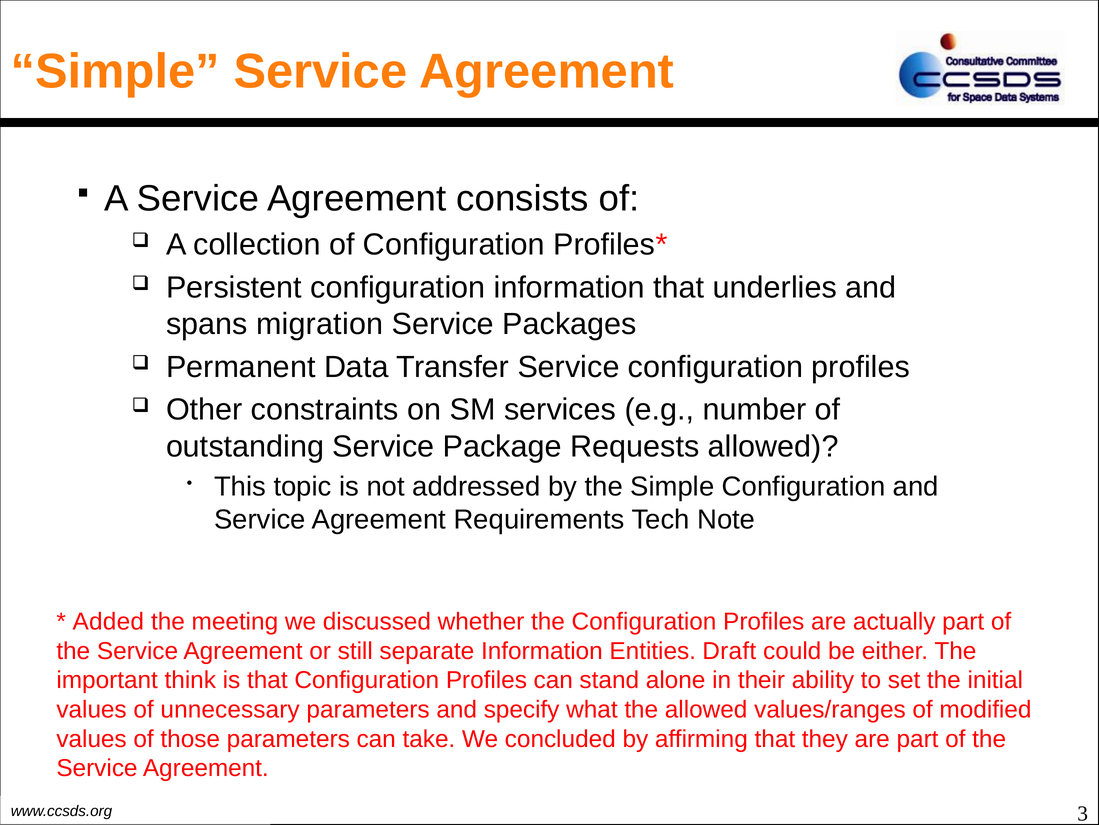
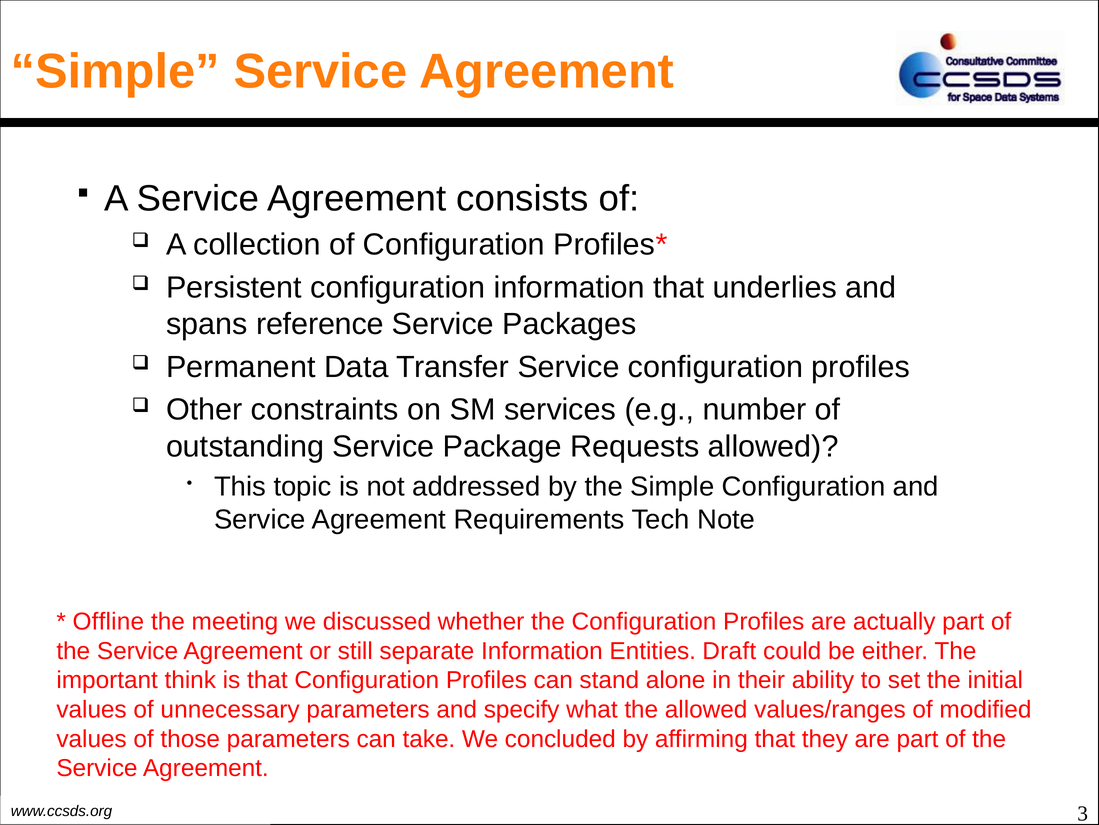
migration: migration -> reference (320, 324)
Added: Added -> Offline (108, 621)
